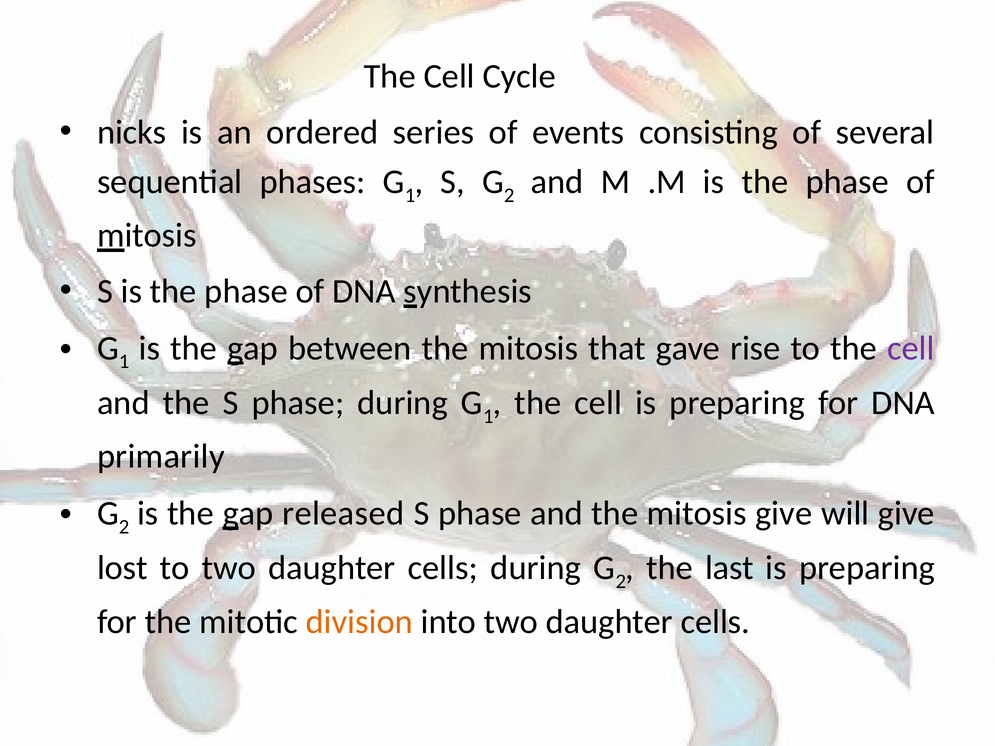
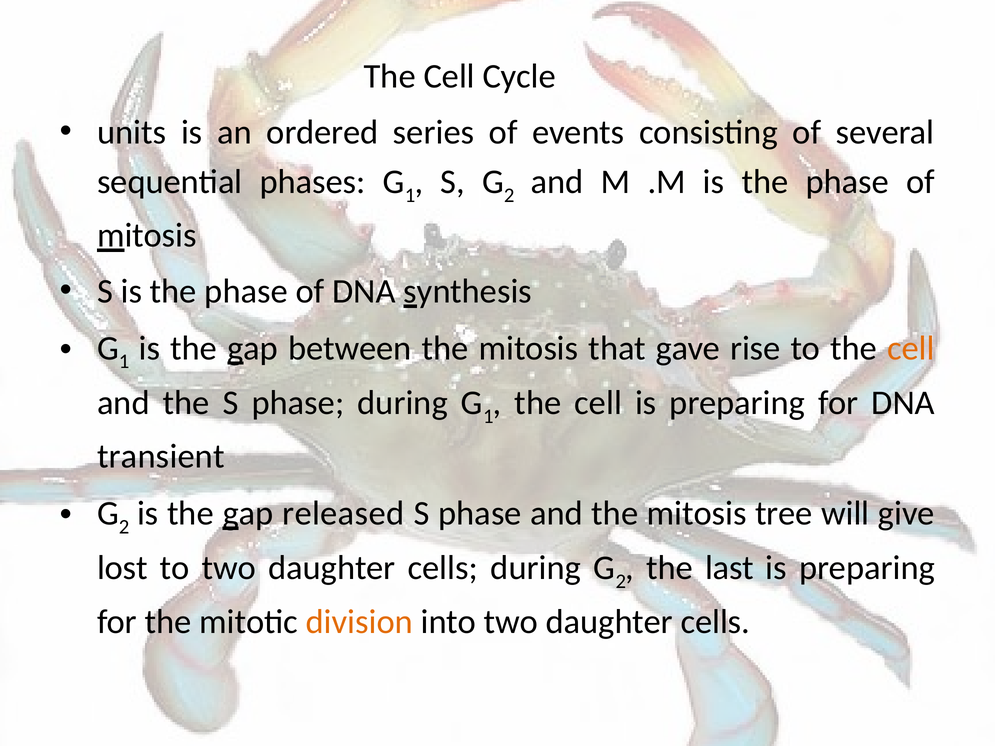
nicks: nicks -> units (132, 132)
cell colour: purple -> orange (911, 348)
primarily: primarily -> transient (161, 457)
mitosis give: give -> tree (784, 513)
